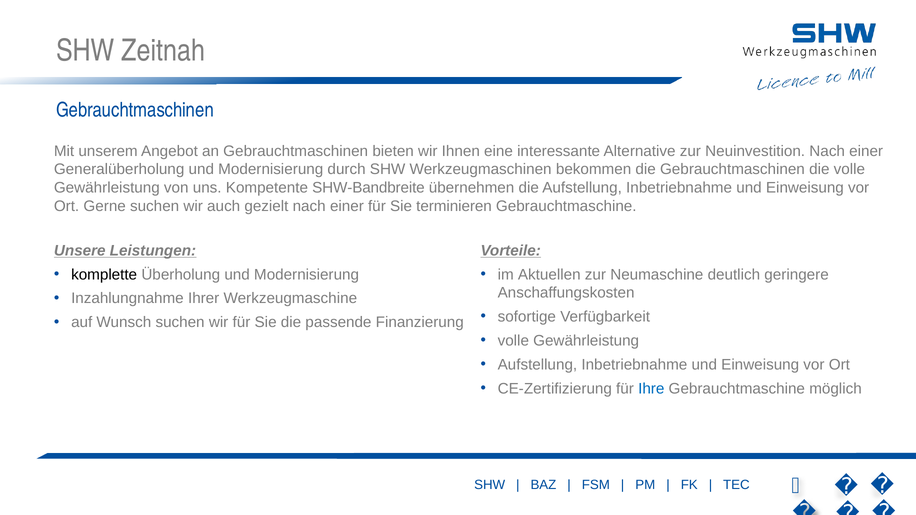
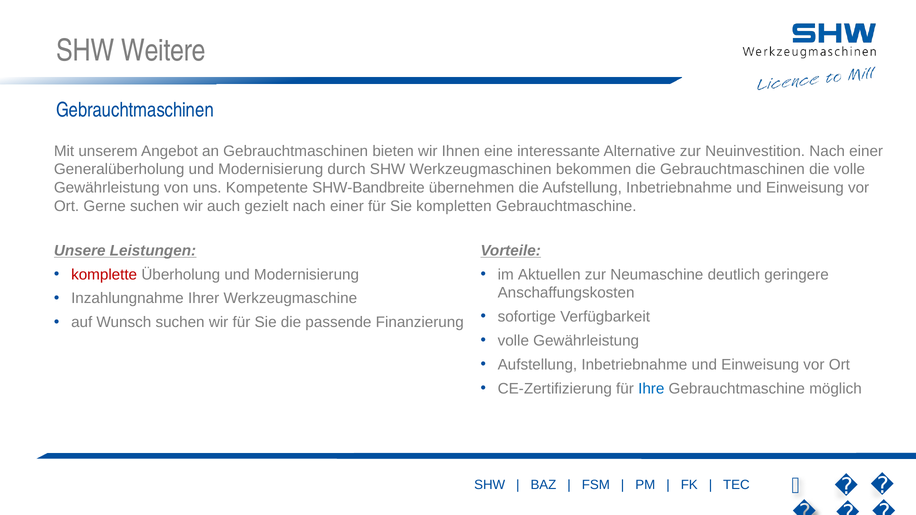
Zeitnah: Zeitnah -> Weitere (164, 51)
terminieren: terminieren -> kompletten (454, 206)
komplette colour: black -> red (104, 275)
